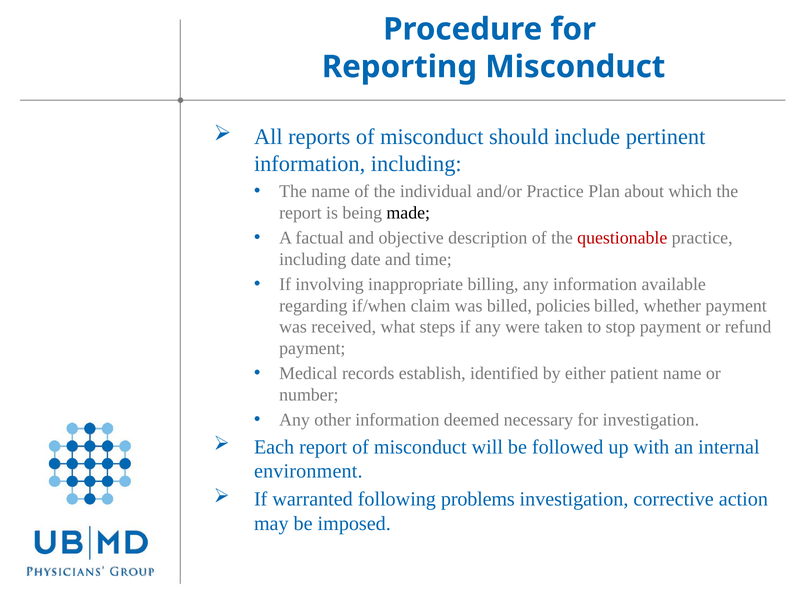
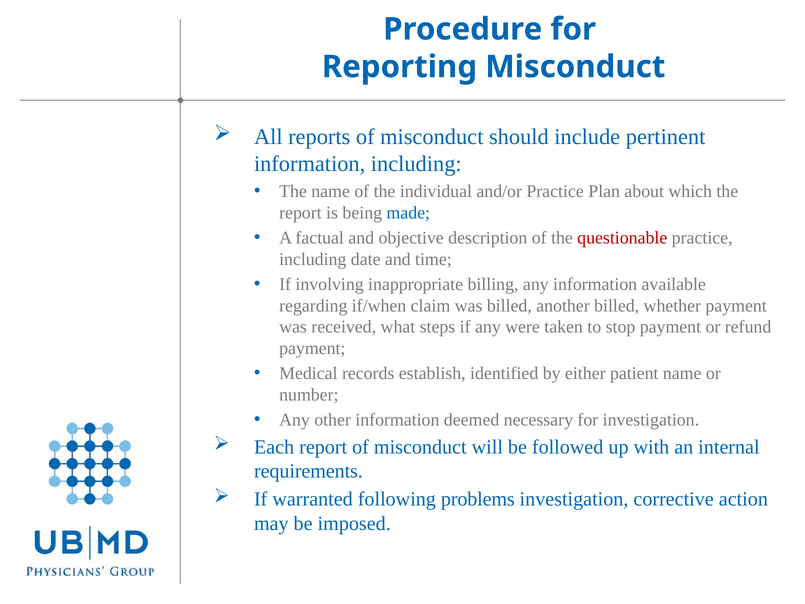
made colour: black -> blue (408, 213)
policies: policies -> another (563, 305)
environment: environment -> requirements (308, 471)
